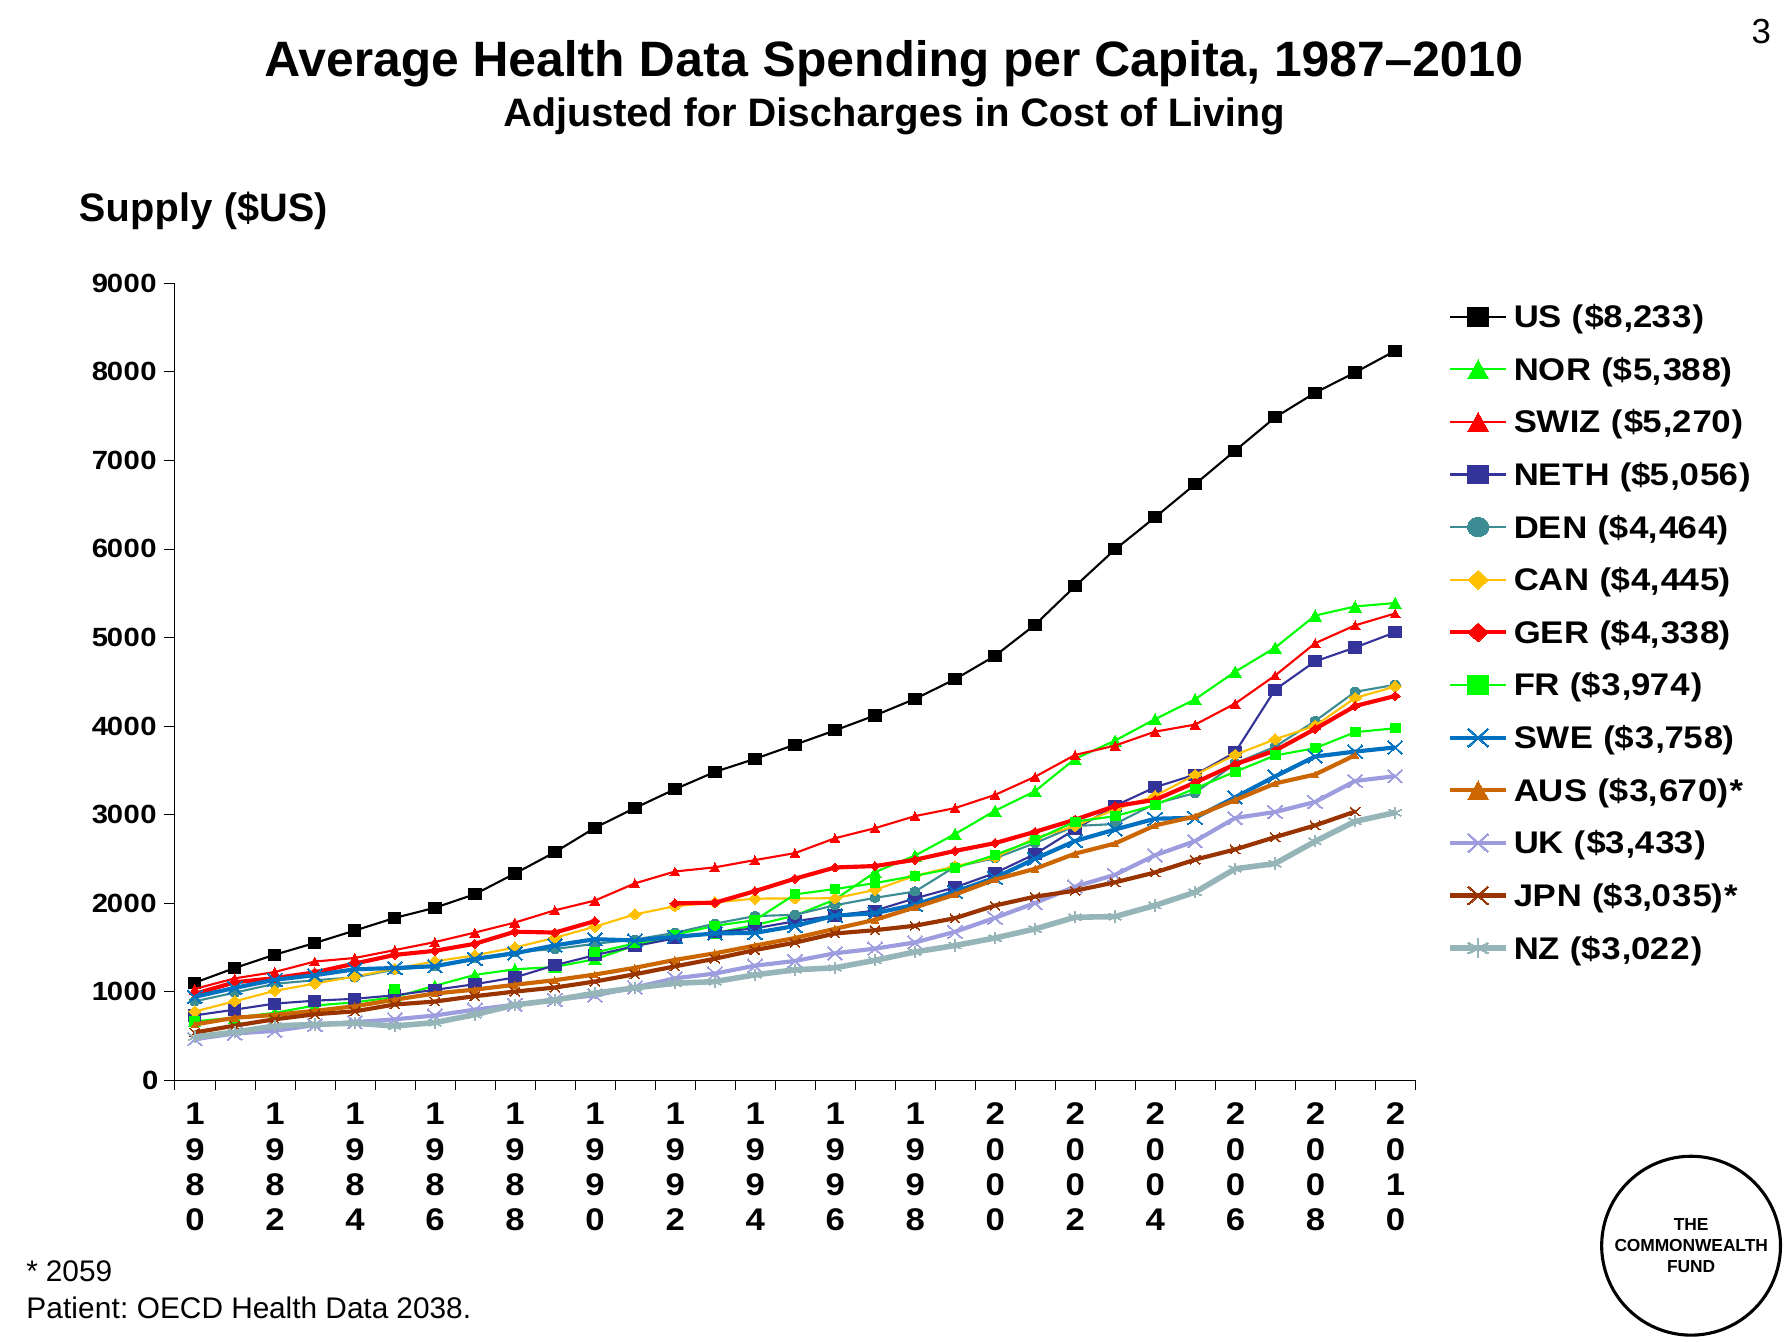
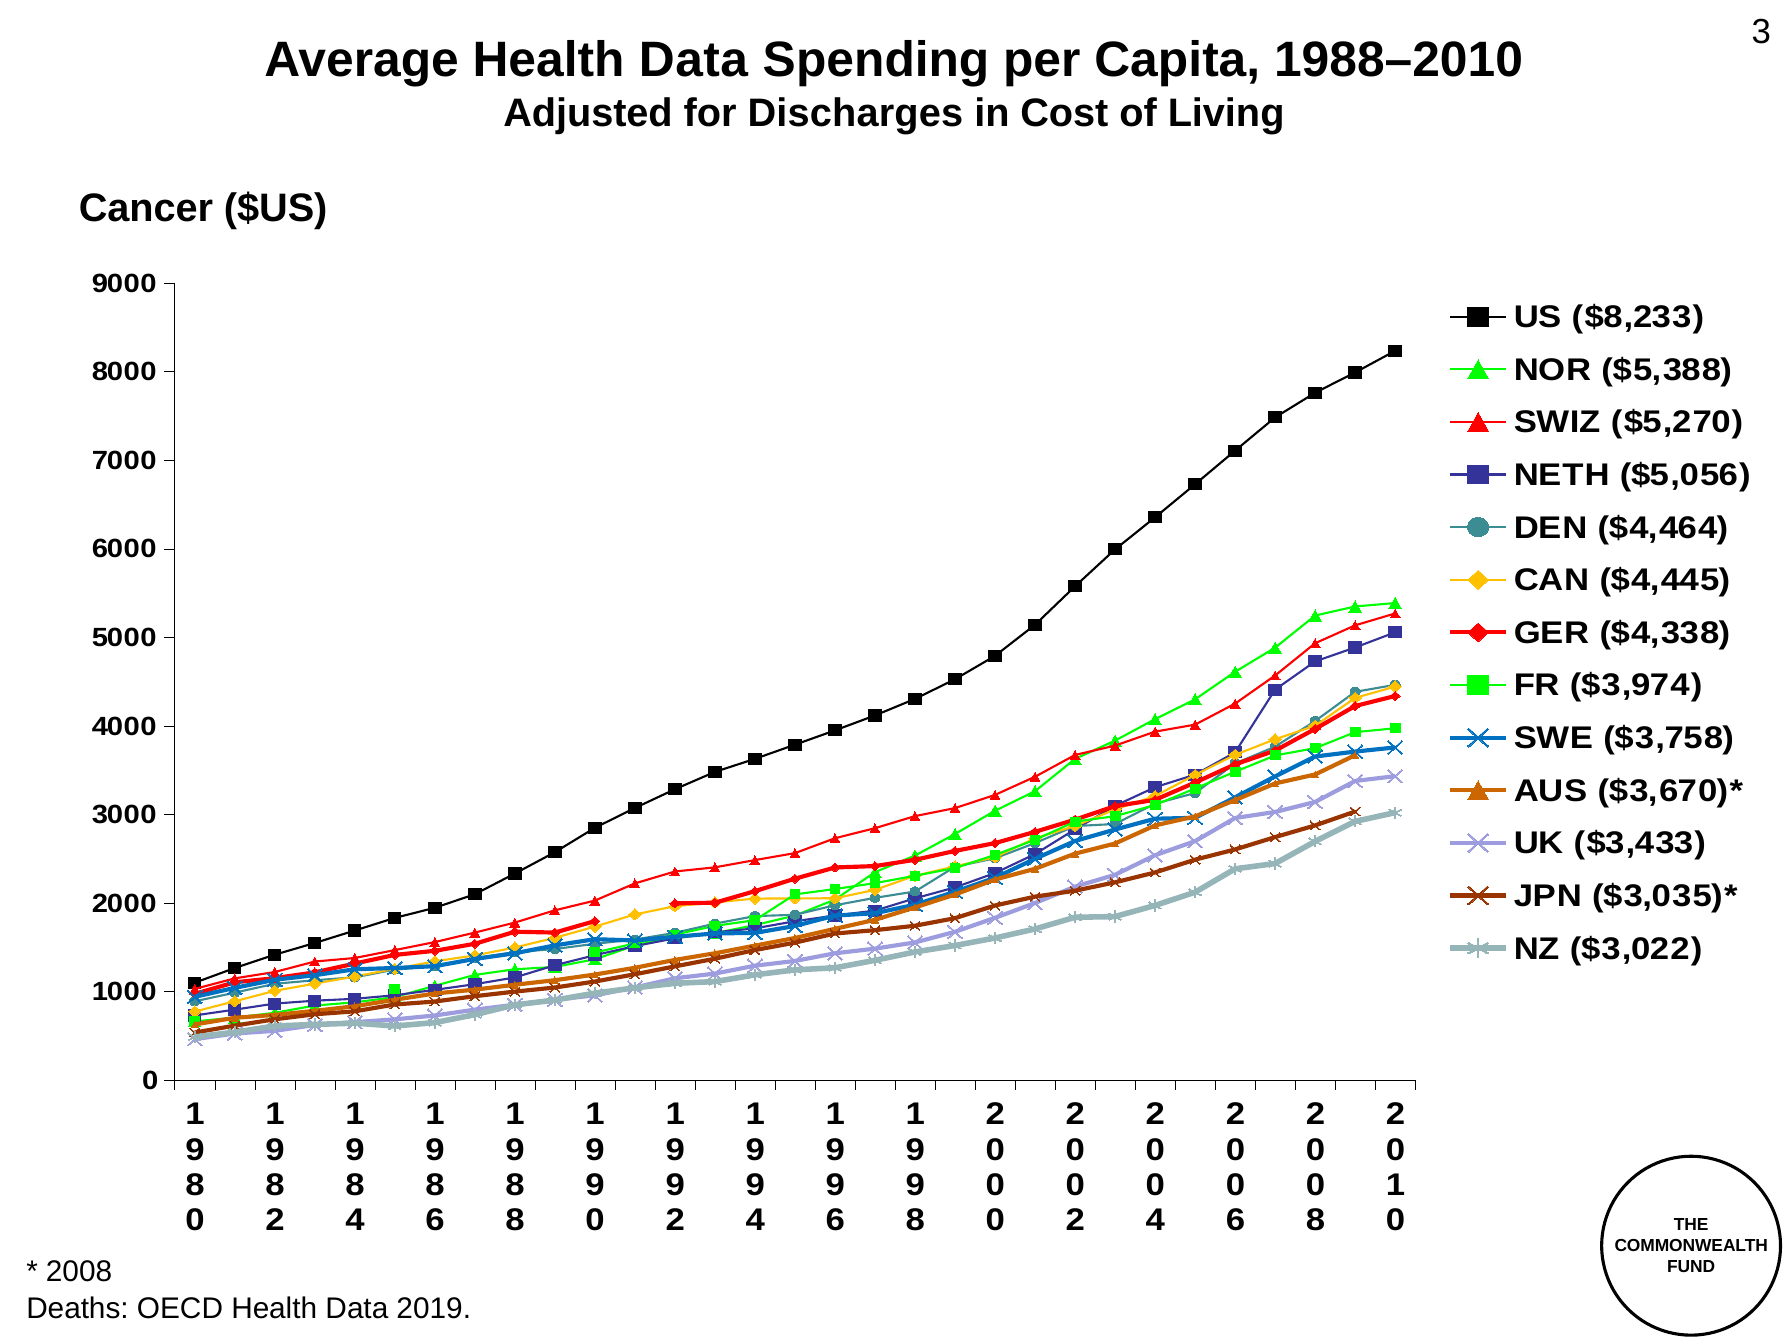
1987–2010: 1987–2010 -> 1988–2010 (1398, 60)
Supply: Supply -> Cancer (146, 208)
2059: 2059 -> 2008 (79, 1271)
Patient: Patient -> Deaths (77, 1309)
2038: 2038 -> 2019 (434, 1309)
